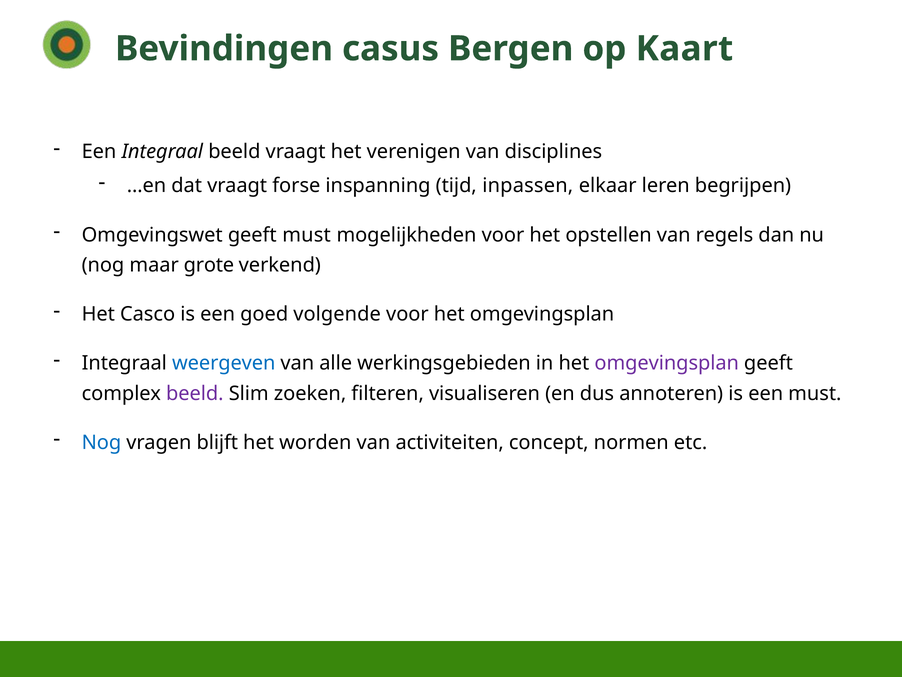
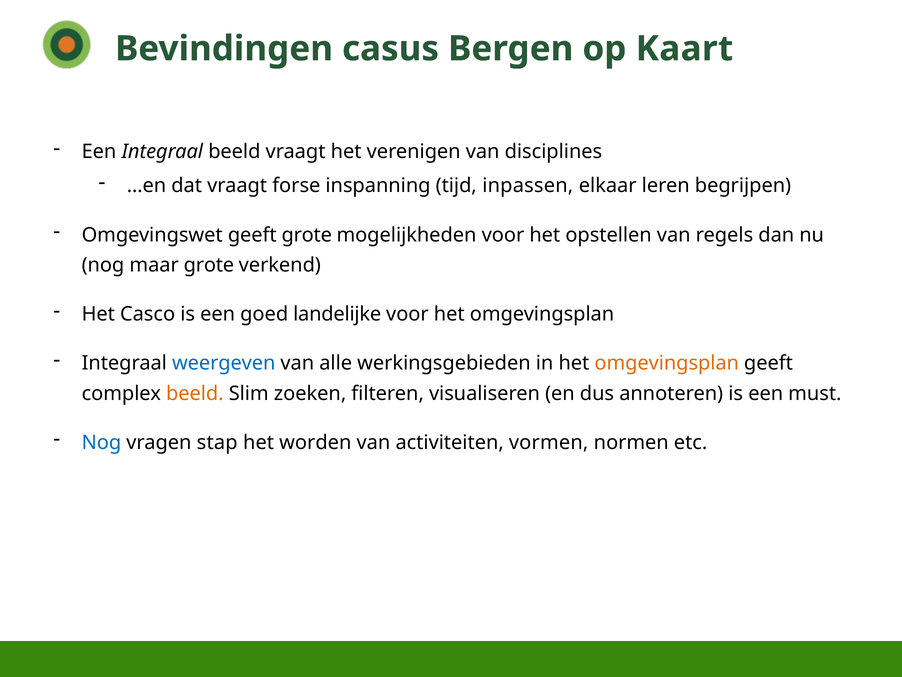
geeft must: must -> grote (307, 235)
volgende: volgende -> landelijke (337, 314)
omgevingsplan colour: purple -> orange (667, 363)
beeld colour: purple -> orange (195, 393)
blijft: blijft -> stap (217, 442)
concept: concept -> vormen (549, 442)
